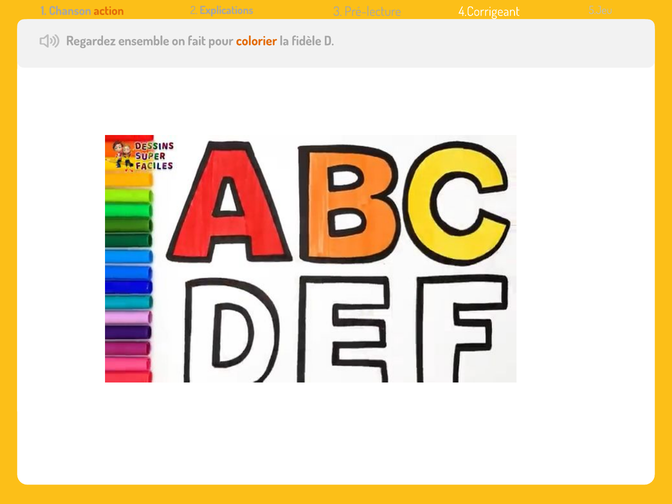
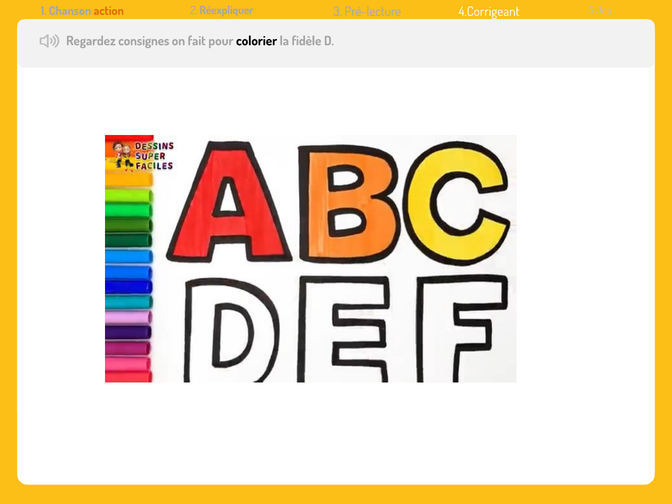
Explications: Explications -> Réexpliquer (226, 10)
ensemble: ensemble -> consignes (144, 41)
colorier colour: orange -> black (257, 41)
